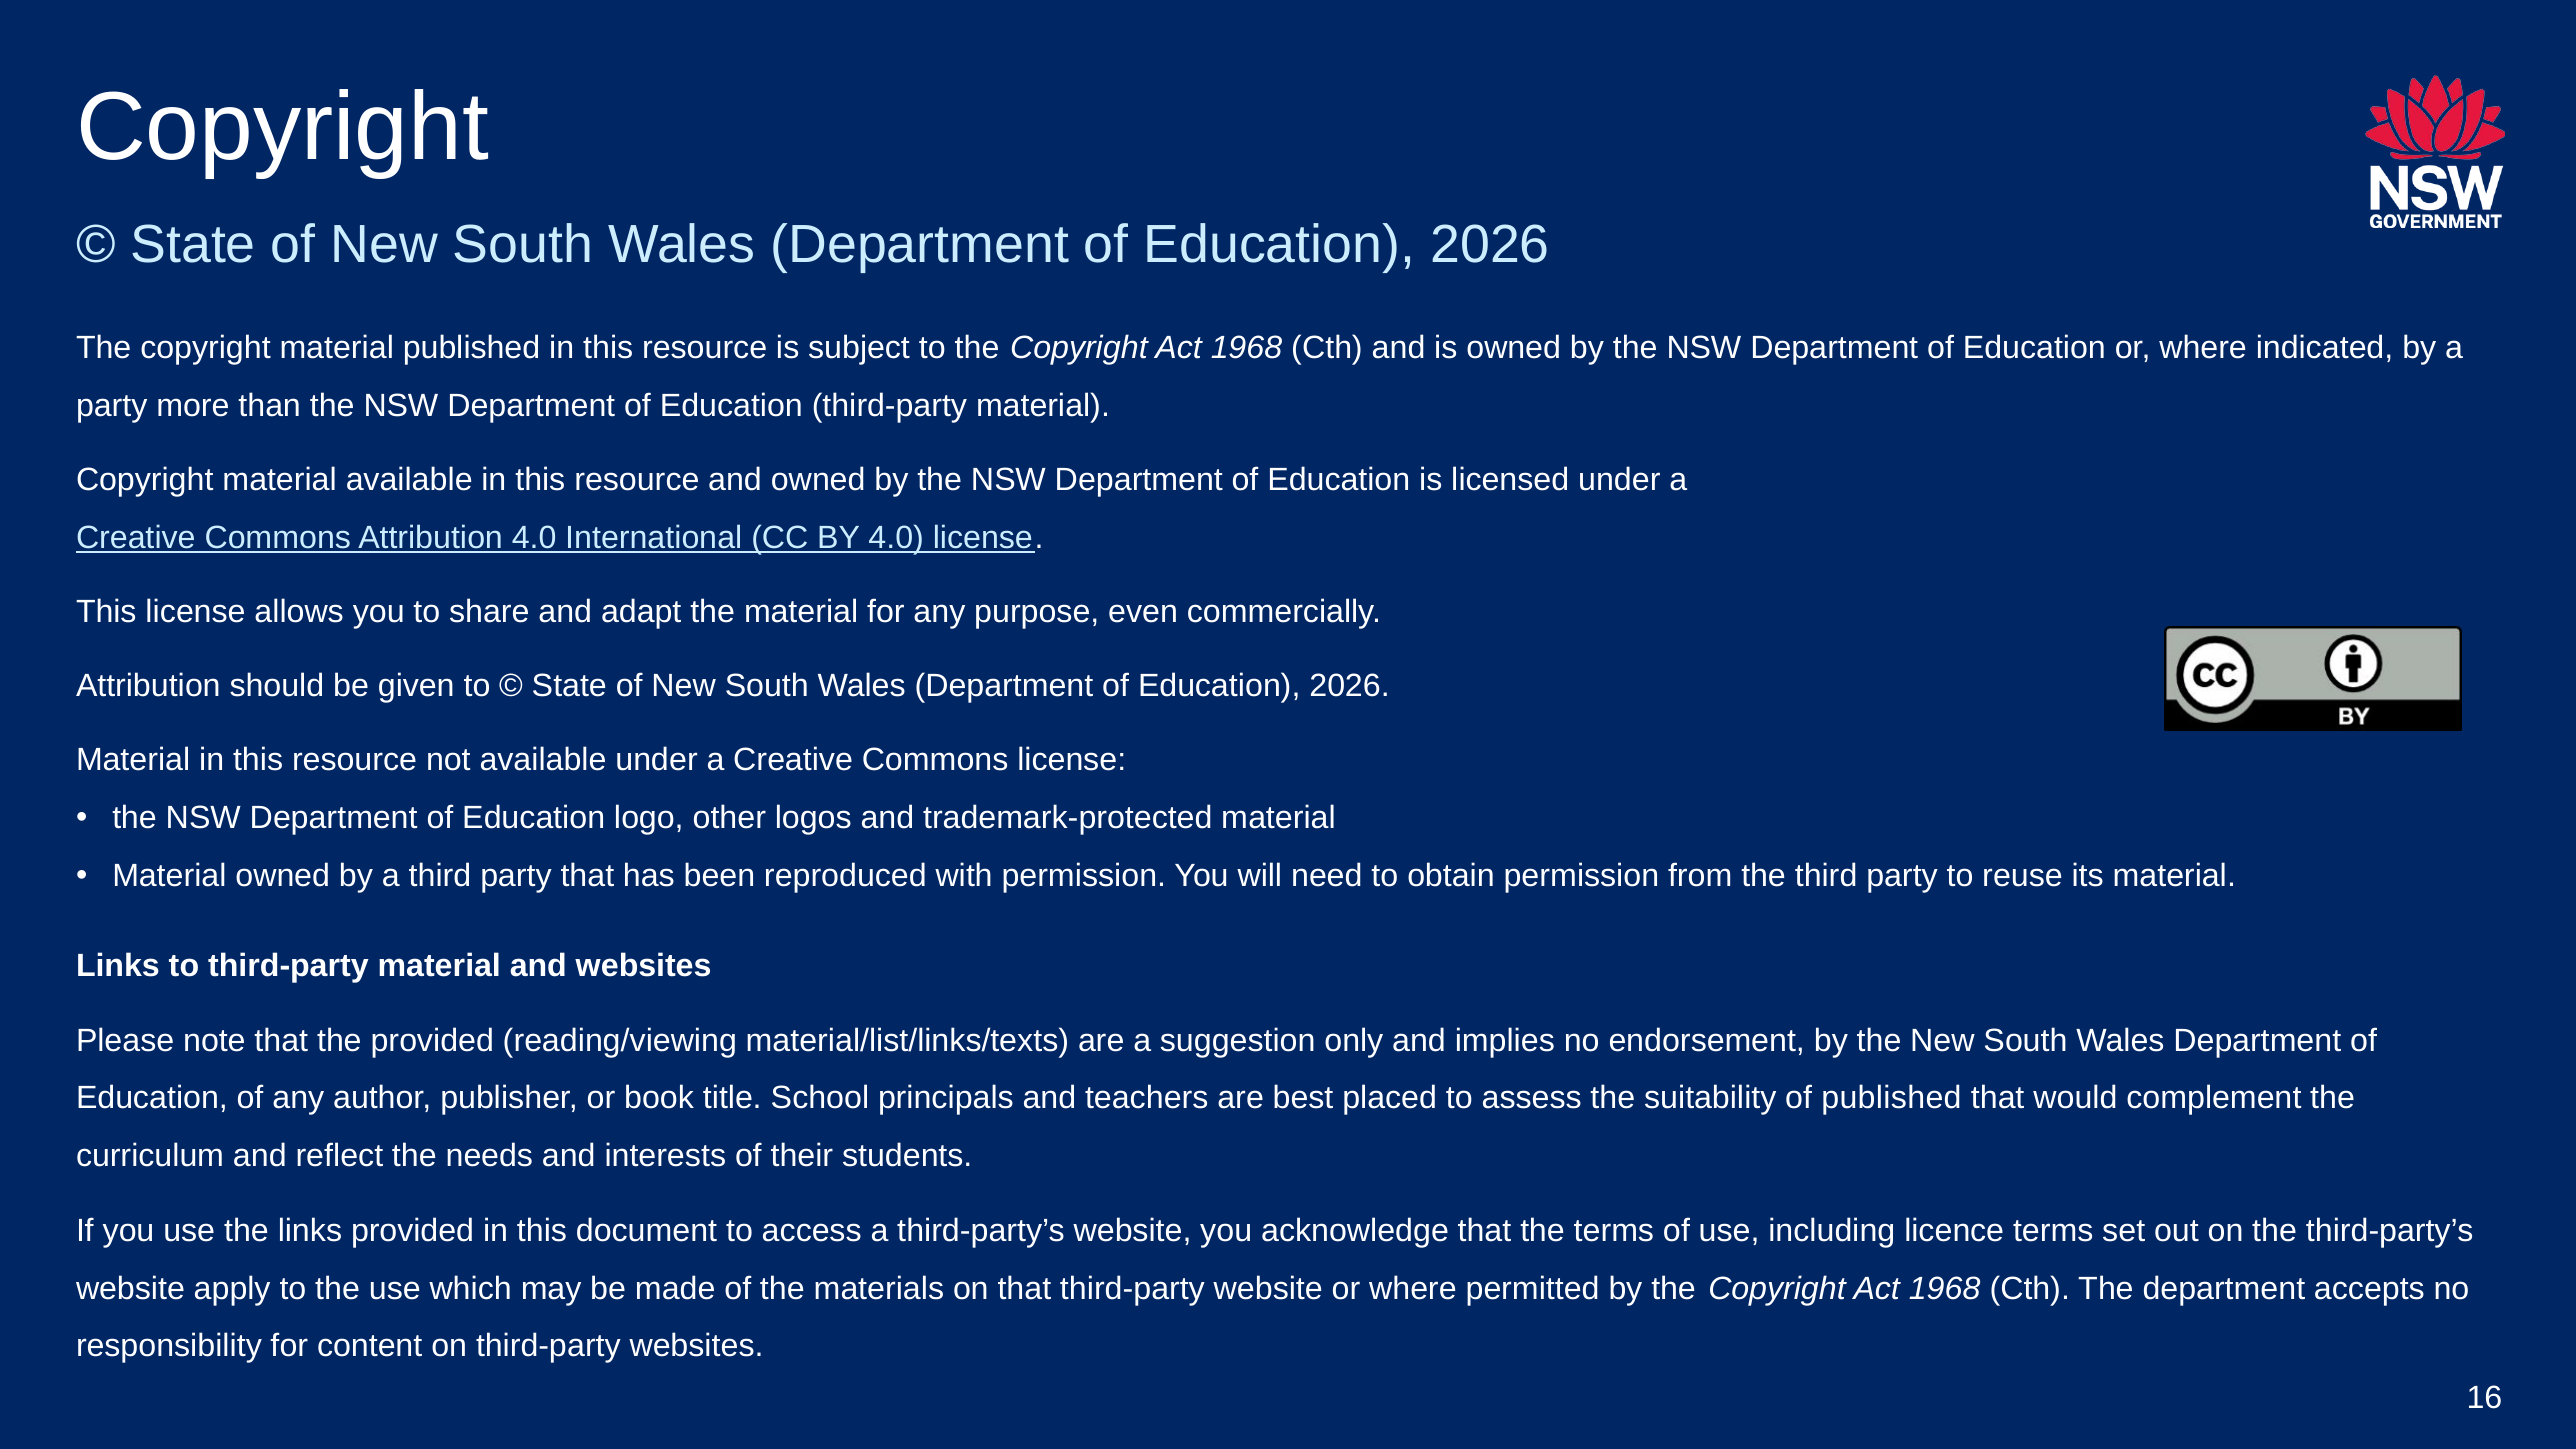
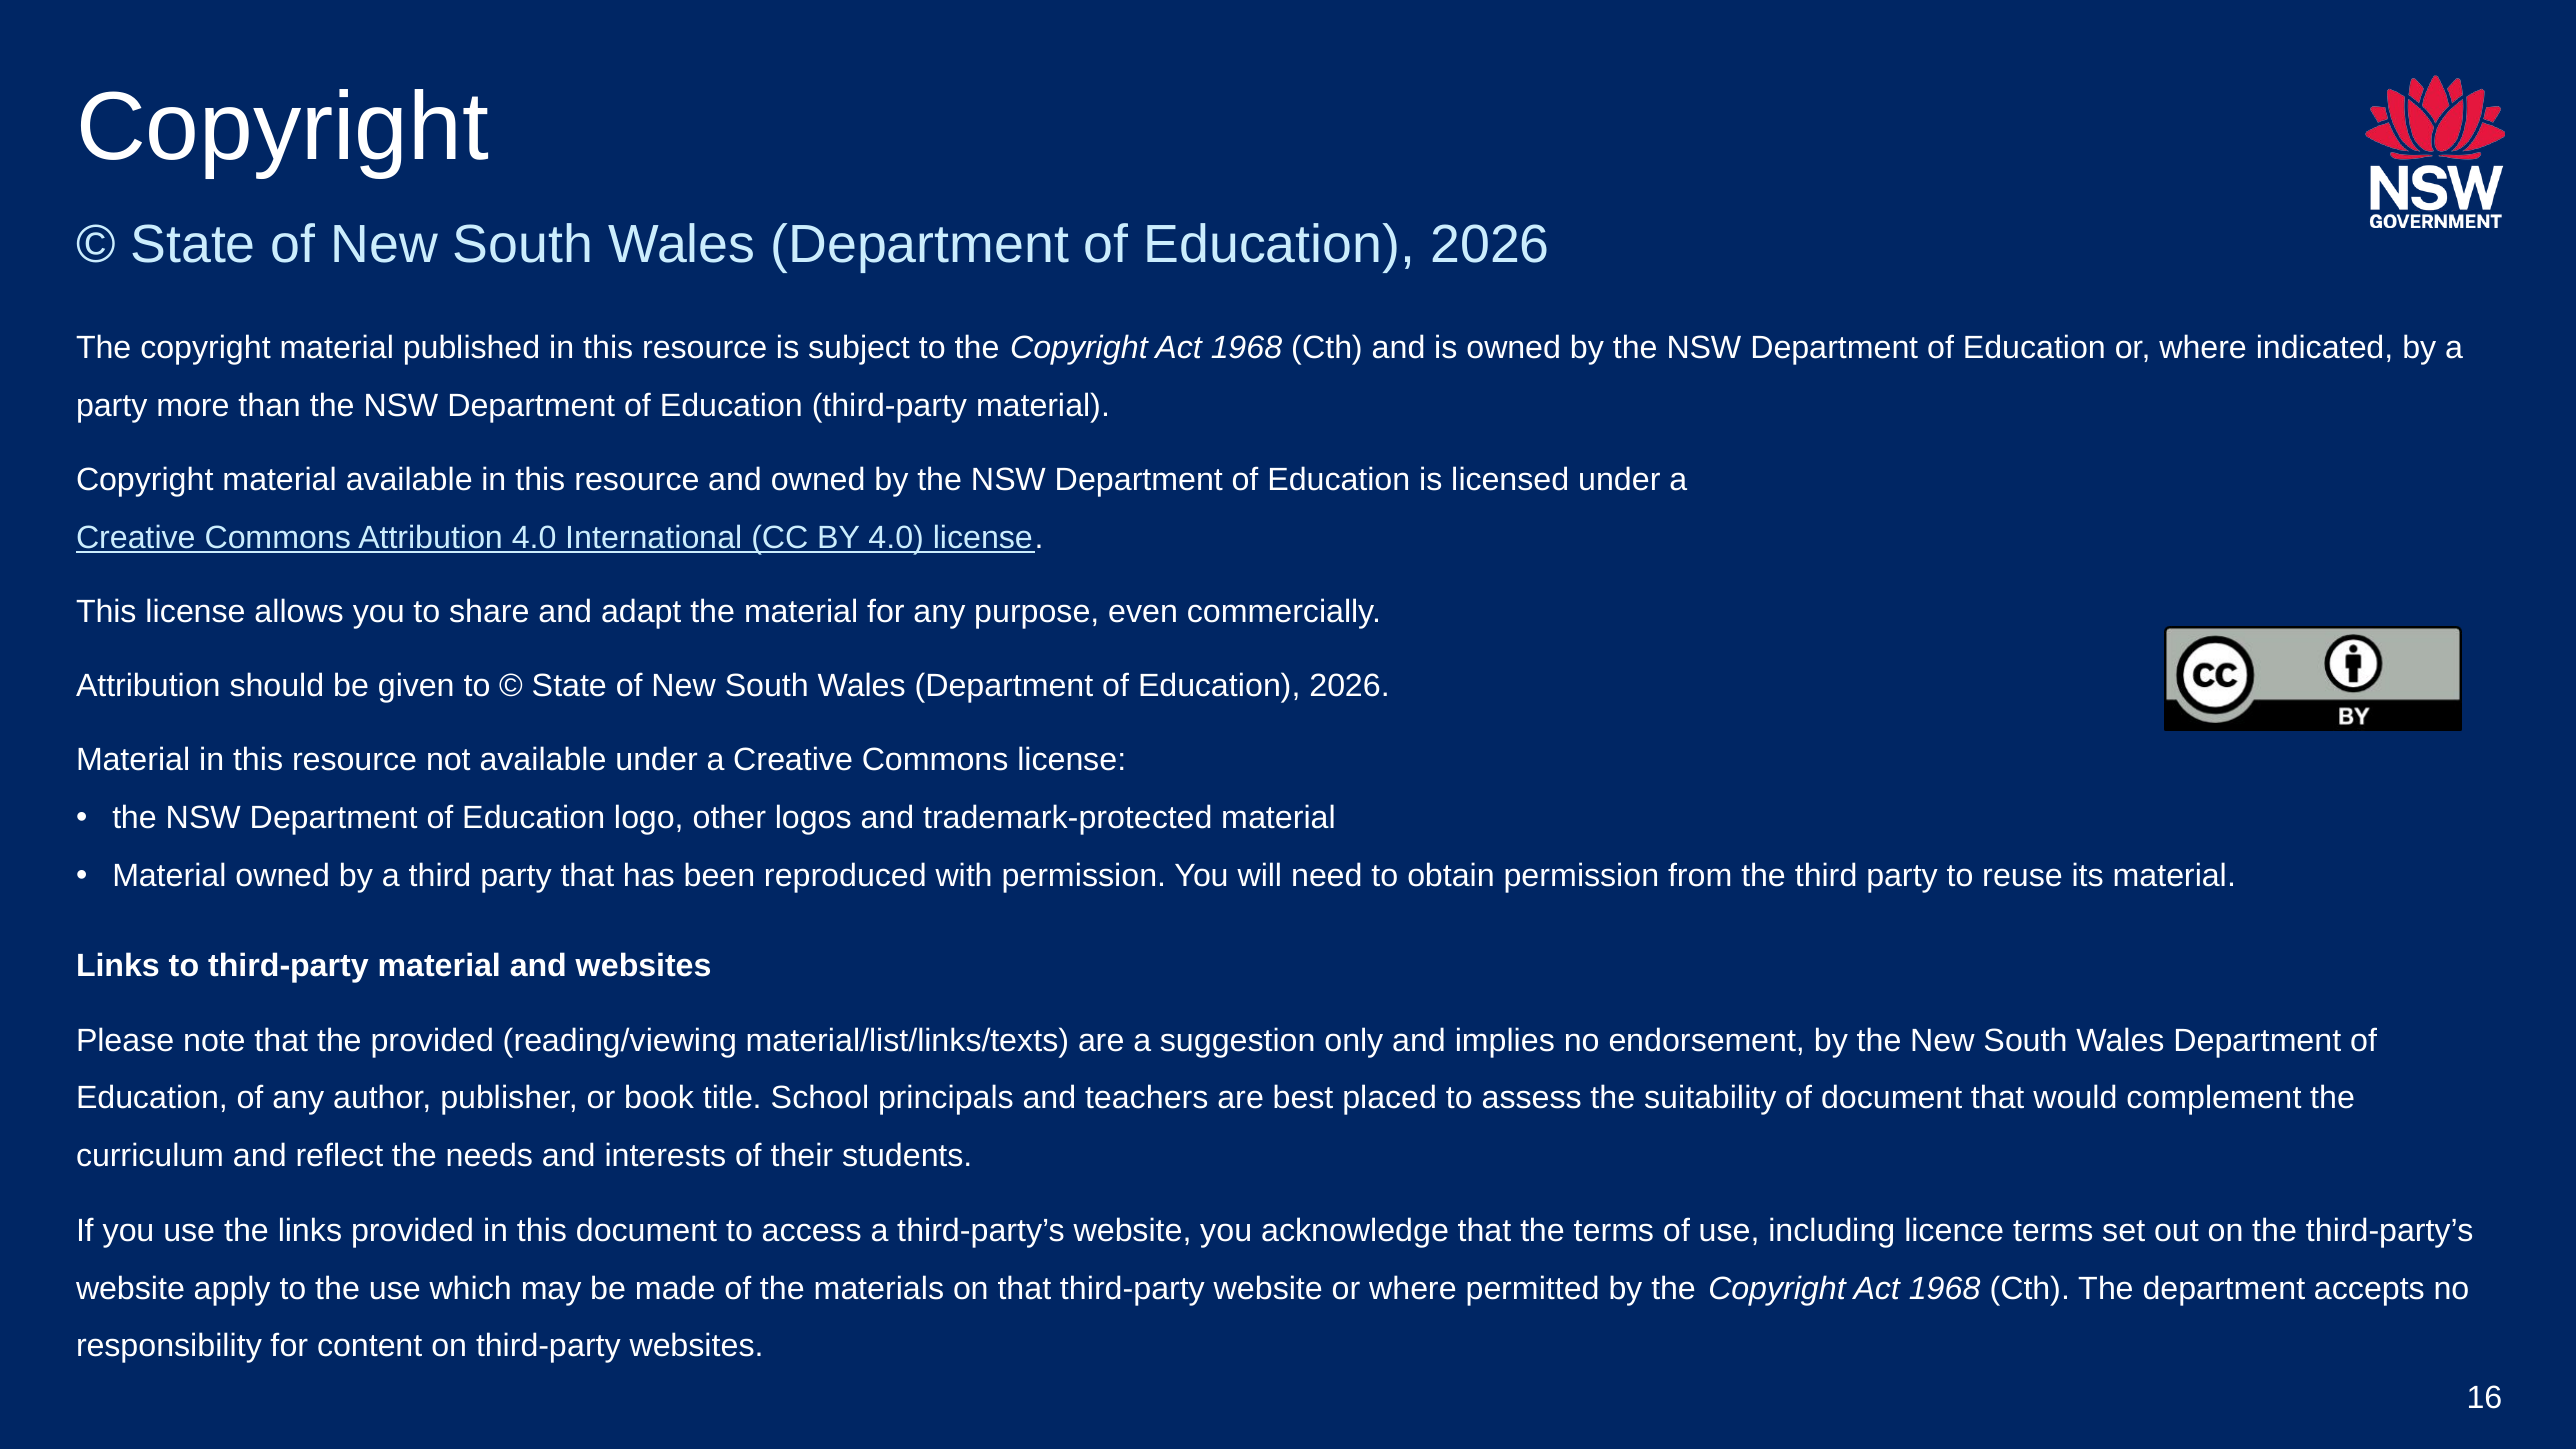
of published: published -> document (1892, 1098)
